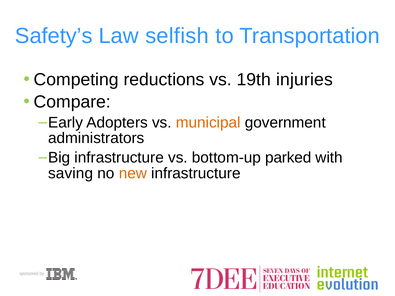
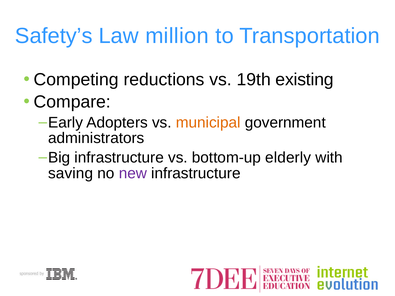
selfish: selfish -> million (177, 36)
injuries: injuries -> existing (305, 80)
parked: parked -> elderly (288, 158)
new colour: orange -> purple (133, 173)
